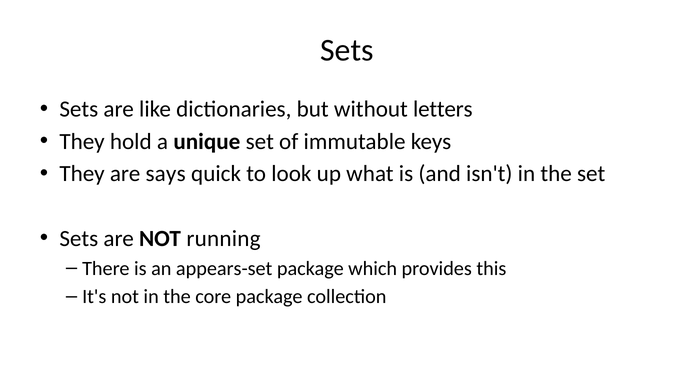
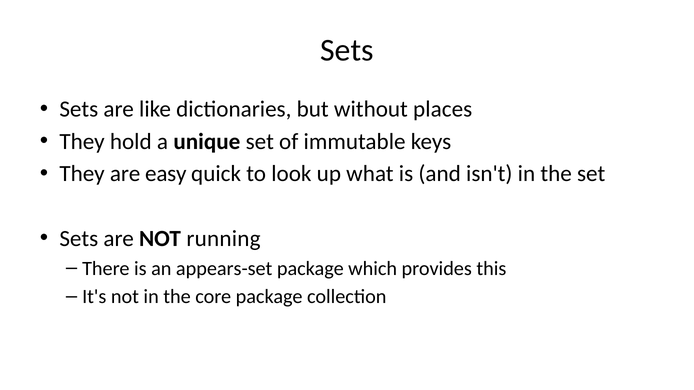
letters: letters -> places (443, 109)
says: says -> easy (166, 174)
